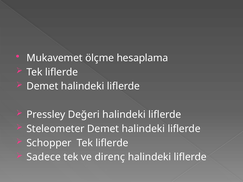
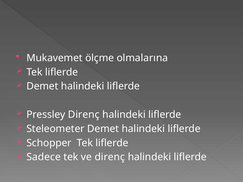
hesaplama: hesaplama -> olmalarına (142, 58)
Pressley Değeri: Değeri -> Direnç (84, 115)
